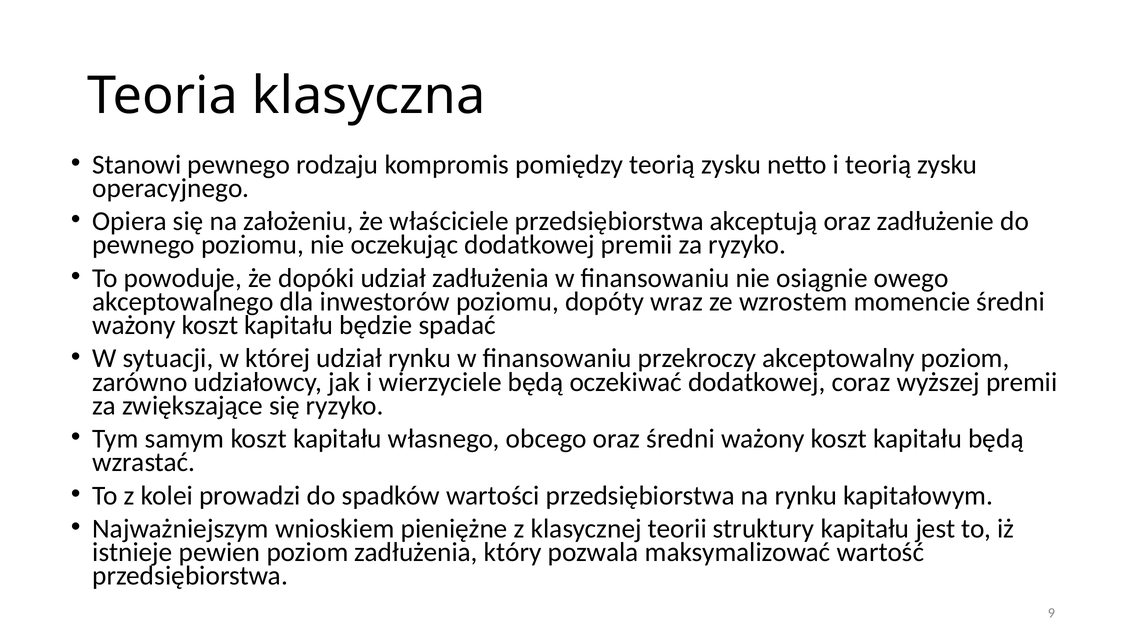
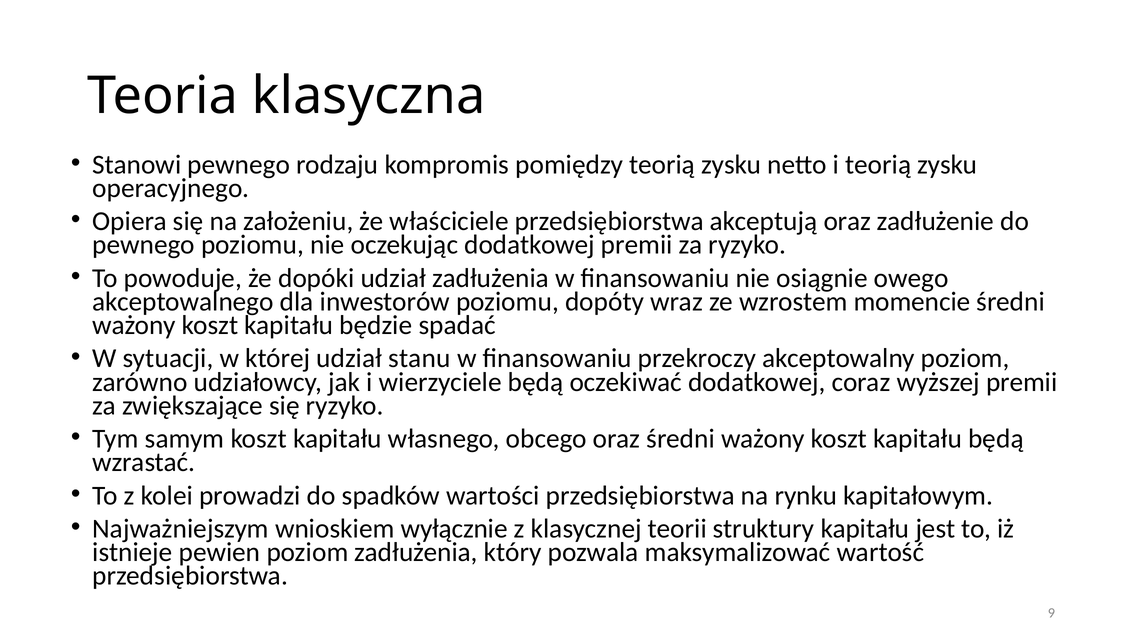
udział rynku: rynku -> stanu (419, 359)
pieniężne: pieniężne -> wyłącznie (454, 529)
